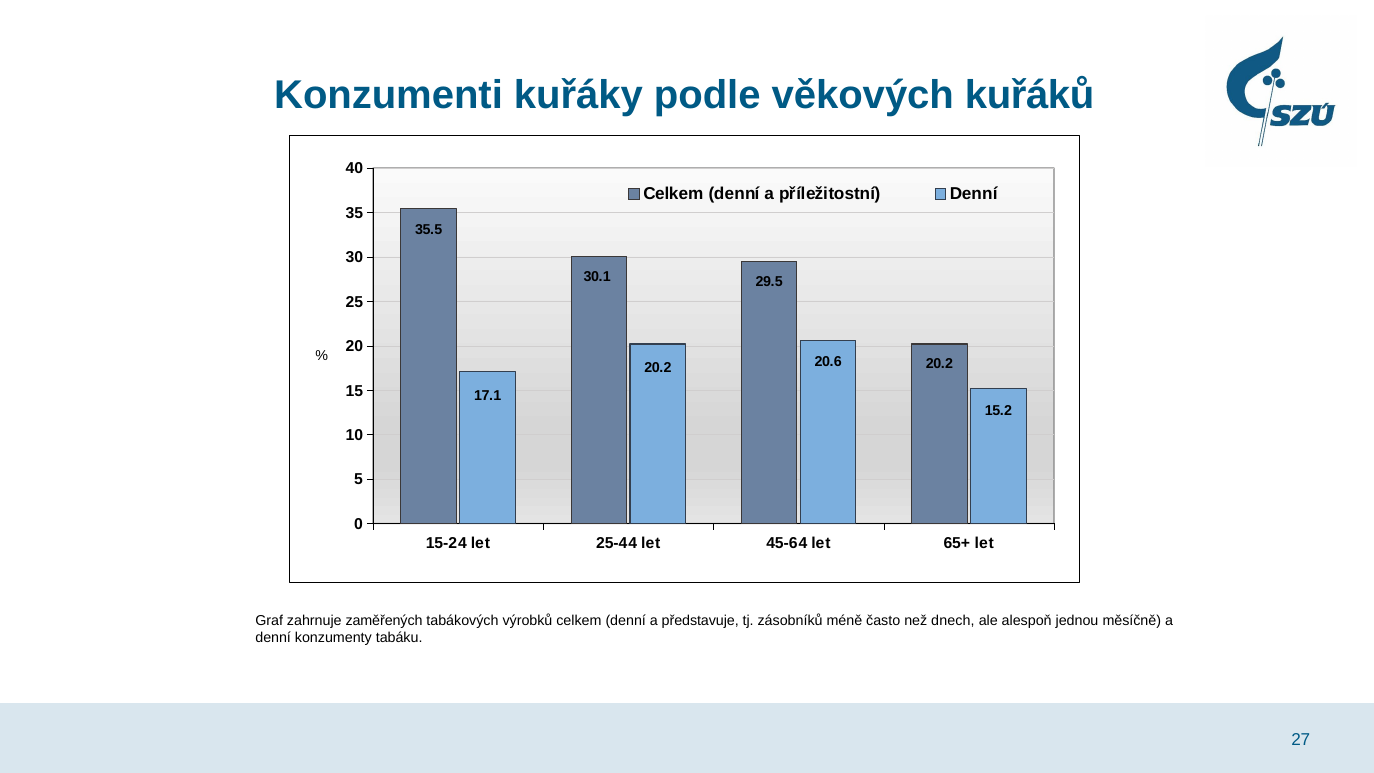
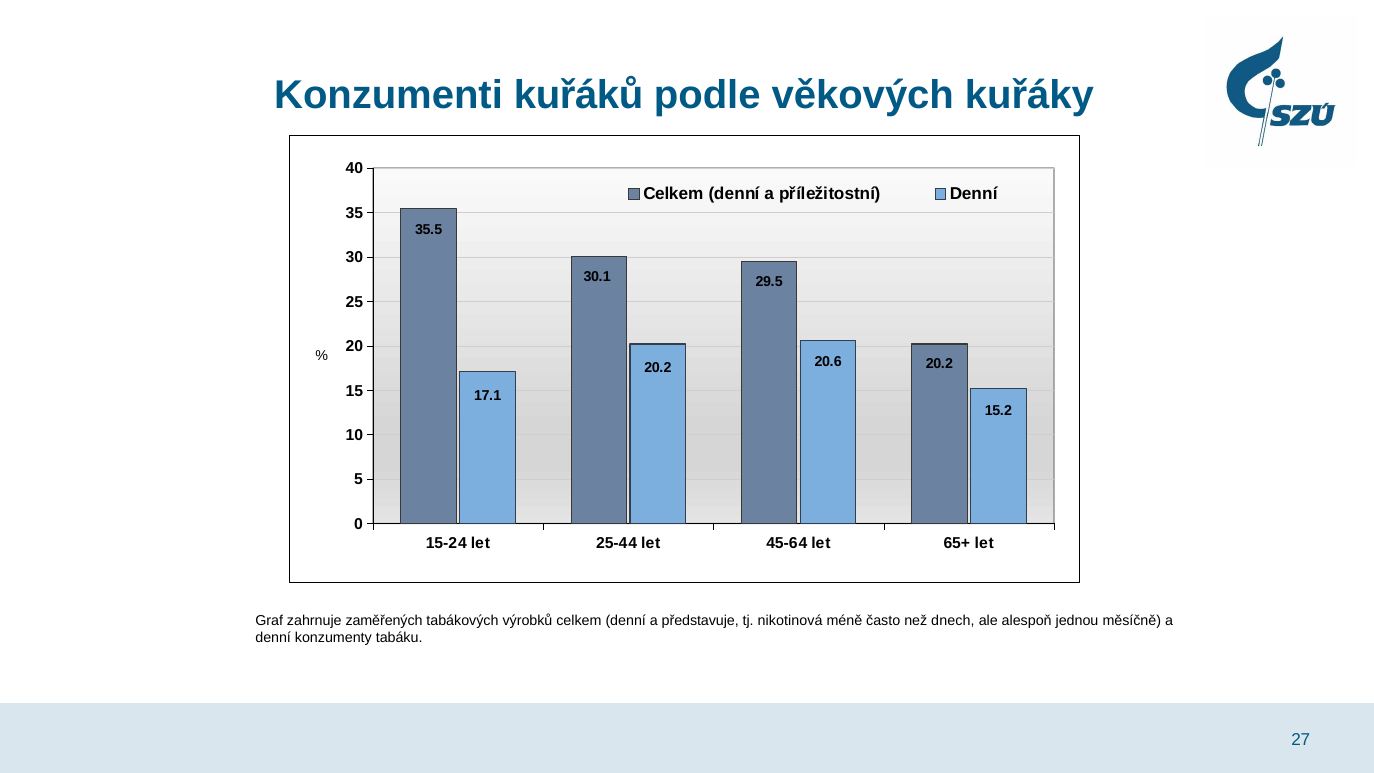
kuřáky: kuřáky -> kuřáků (579, 95)
kuřáků: kuřáků -> kuřáky (1029, 95)
zásobníků: zásobníků -> nikotinová (790, 621)
